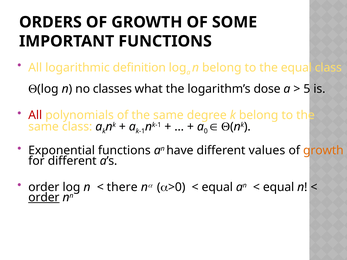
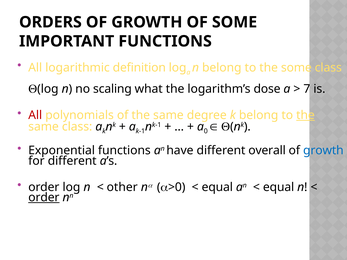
the equal: equal -> some (296, 68)
classes: classes -> scaling (112, 89)
5: 5 -> 7 (307, 89)
the underline: none -> present (305, 115)
values: values -> overall (267, 151)
growth colour: orange -> blue (323, 151)
there: there -> other (122, 187)
